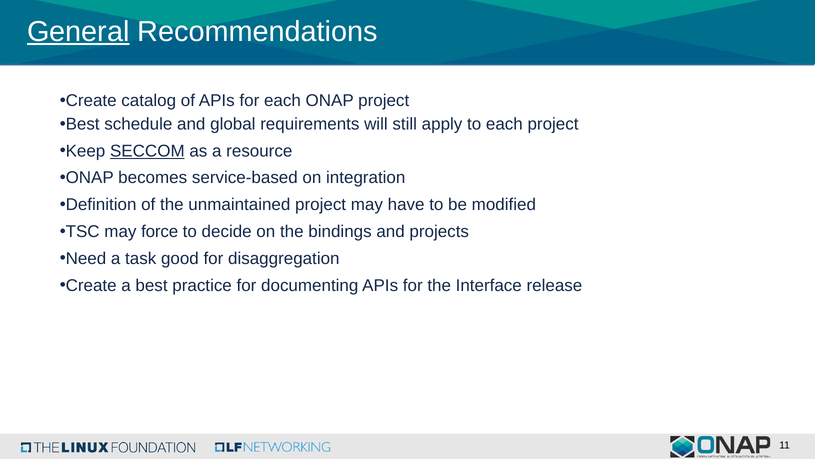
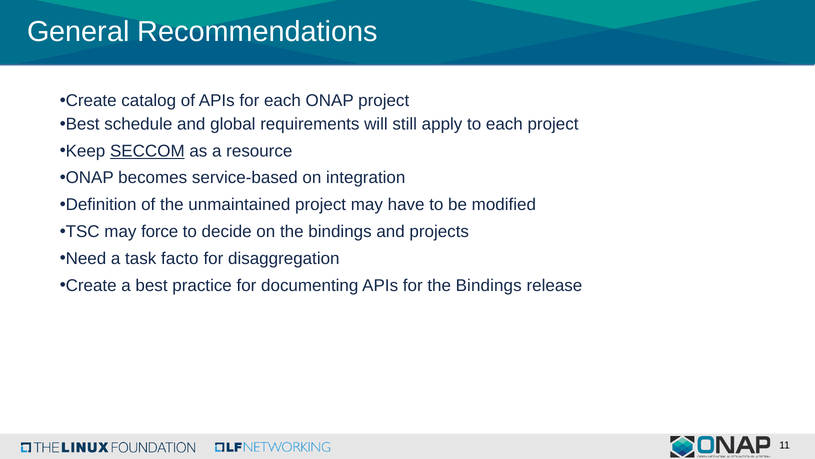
General underline: present -> none (78, 32)
good: good -> facto (180, 258)
for the Interface: Interface -> Bindings (489, 285)
